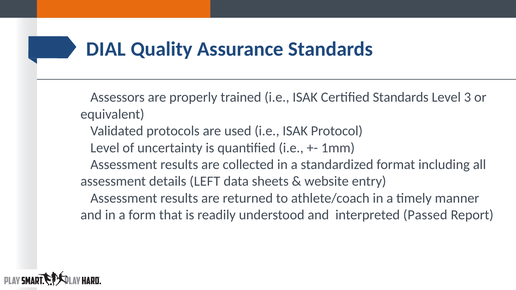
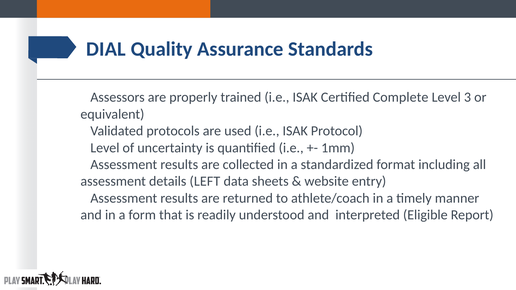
Certified Standards: Standards -> Complete (401, 97)
Passed: Passed -> Eligible (425, 215)
